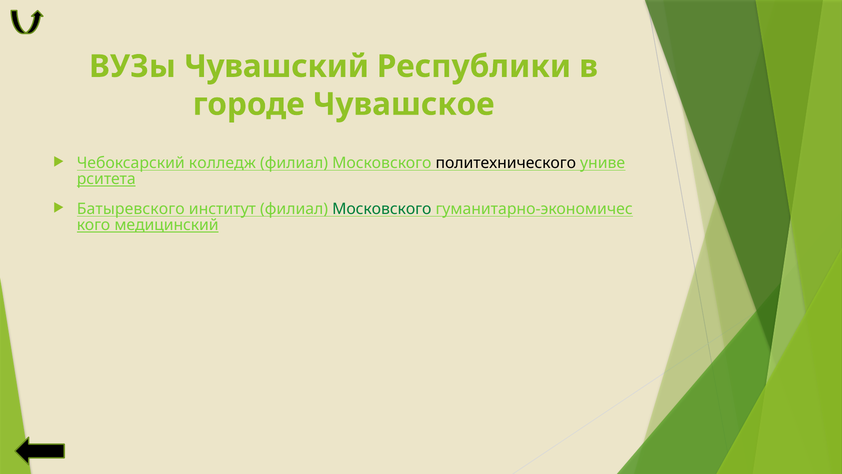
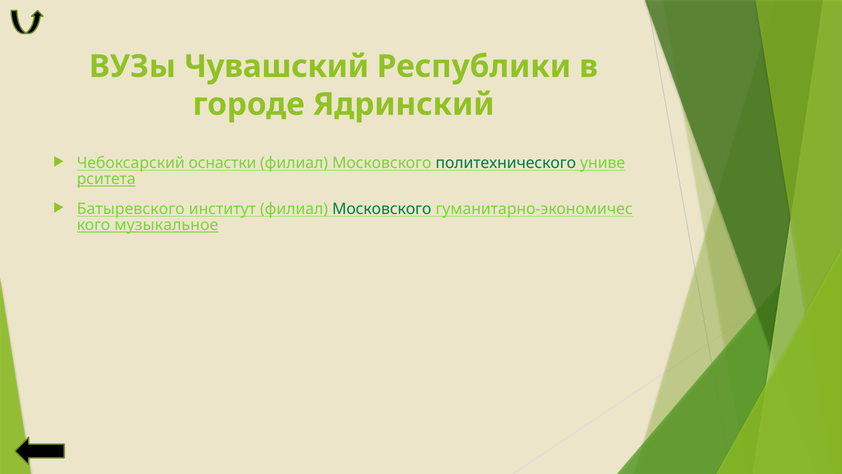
Чувашское: Чувашское -> Ядринский (404, 104)
колледж: колледж -> оснастки (222, 163)
политехнического colour: black -> green (506, 163)
медицинский: медицинский -> музыкальное (166, 225)
